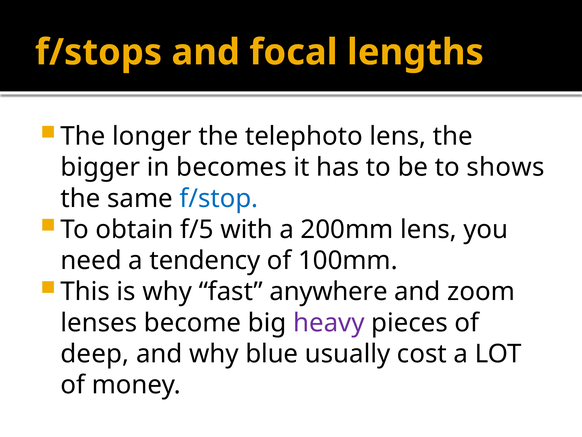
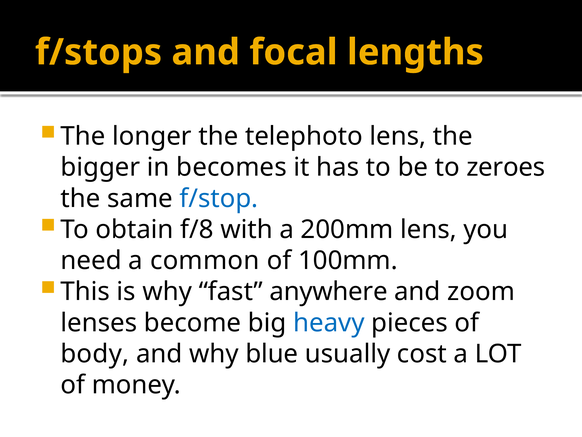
shows: shows -> zeroes (506, 167)
f/5: f/5 -> f/8 (197, 229)
tendency: tendency -> common (205, 260)
heavy colour: purple -> blue (329, 322)
deep: deep -> body (95, 353)
